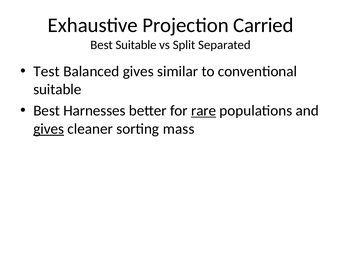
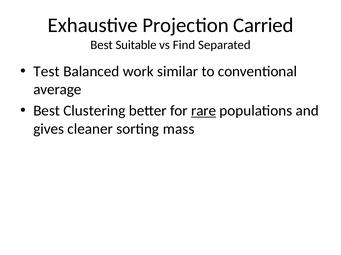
Split: Split -> Find (184, 45)
Balanced gives: gives -> work (138, 72)
suitable: suitable -> average (57, 90)
Harnesses: Harnesses -> Clustering (94, 111)
gives underline: present -> none (49, 129)
